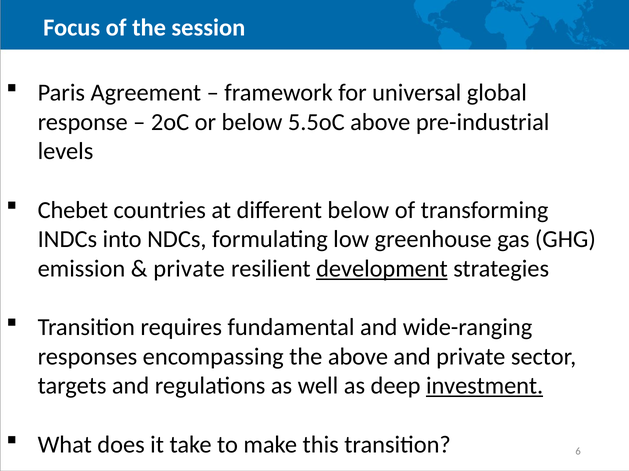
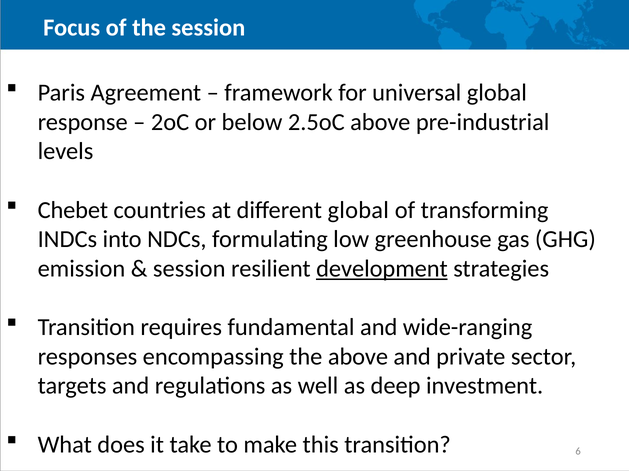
5.5oC: 5.5oC -> 2.5oC (316, 122)
different below: below -> global (358, 210)
private: private -> session (189, 269)
investment underline: present -> none (485, 387)
